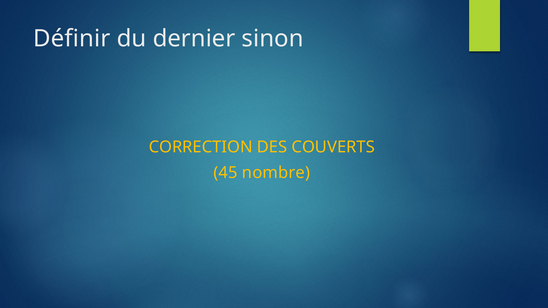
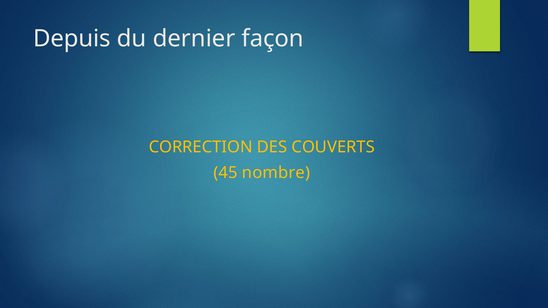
Définir: Définir -> Depuis (72, 38)
sinon: sinon -> façon (273, 38)
